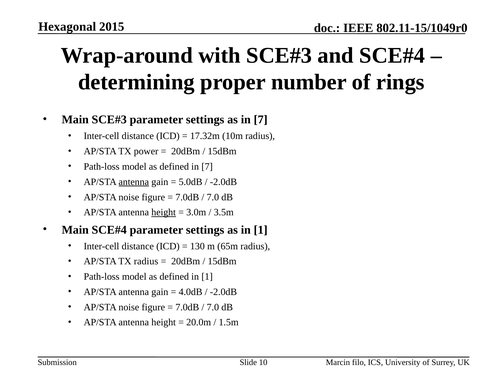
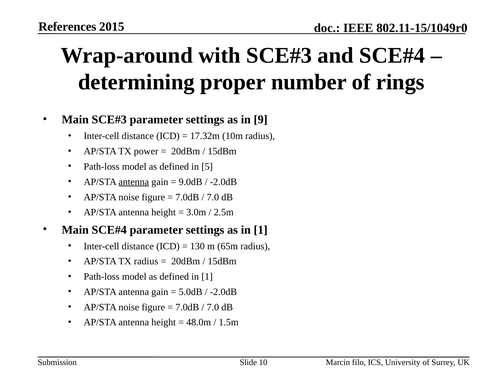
Hexagonal: Hexagonal -> References (67, 27)
as in 7: 7 -> 9 (261, 119)
defined in 7: 7 -> 5 (207, 166)
5.0dB: 5.0dB -> 9.0dB (191, 181)
height underline: present -> none (164, 212)
3.5m: 3.5m -> 2.5m (224, 212)
4.0dB: 4.0dB -> 5.0dB (191, 291)
20.0m: 20.0m -> 48.0m (199, 322)
